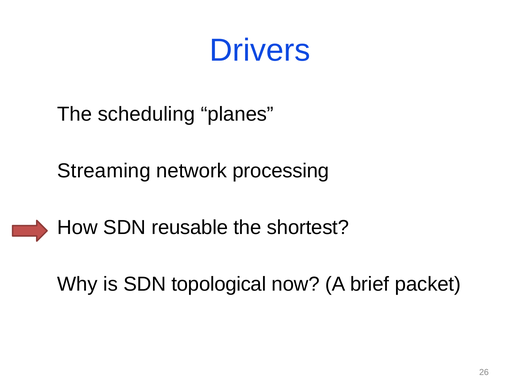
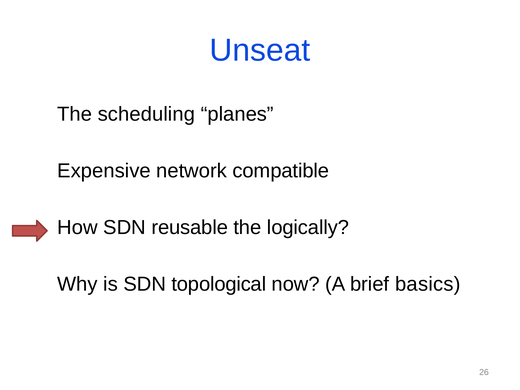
Drivers: Drivers -> Unseat (260, 50)
Streaming: Streaming -> Expensive (104, 171)
processing: processing -> compatible (281, 171)
shortest: shortest -> logically (308, 227)
packet: packet -> basics (428, 284)
